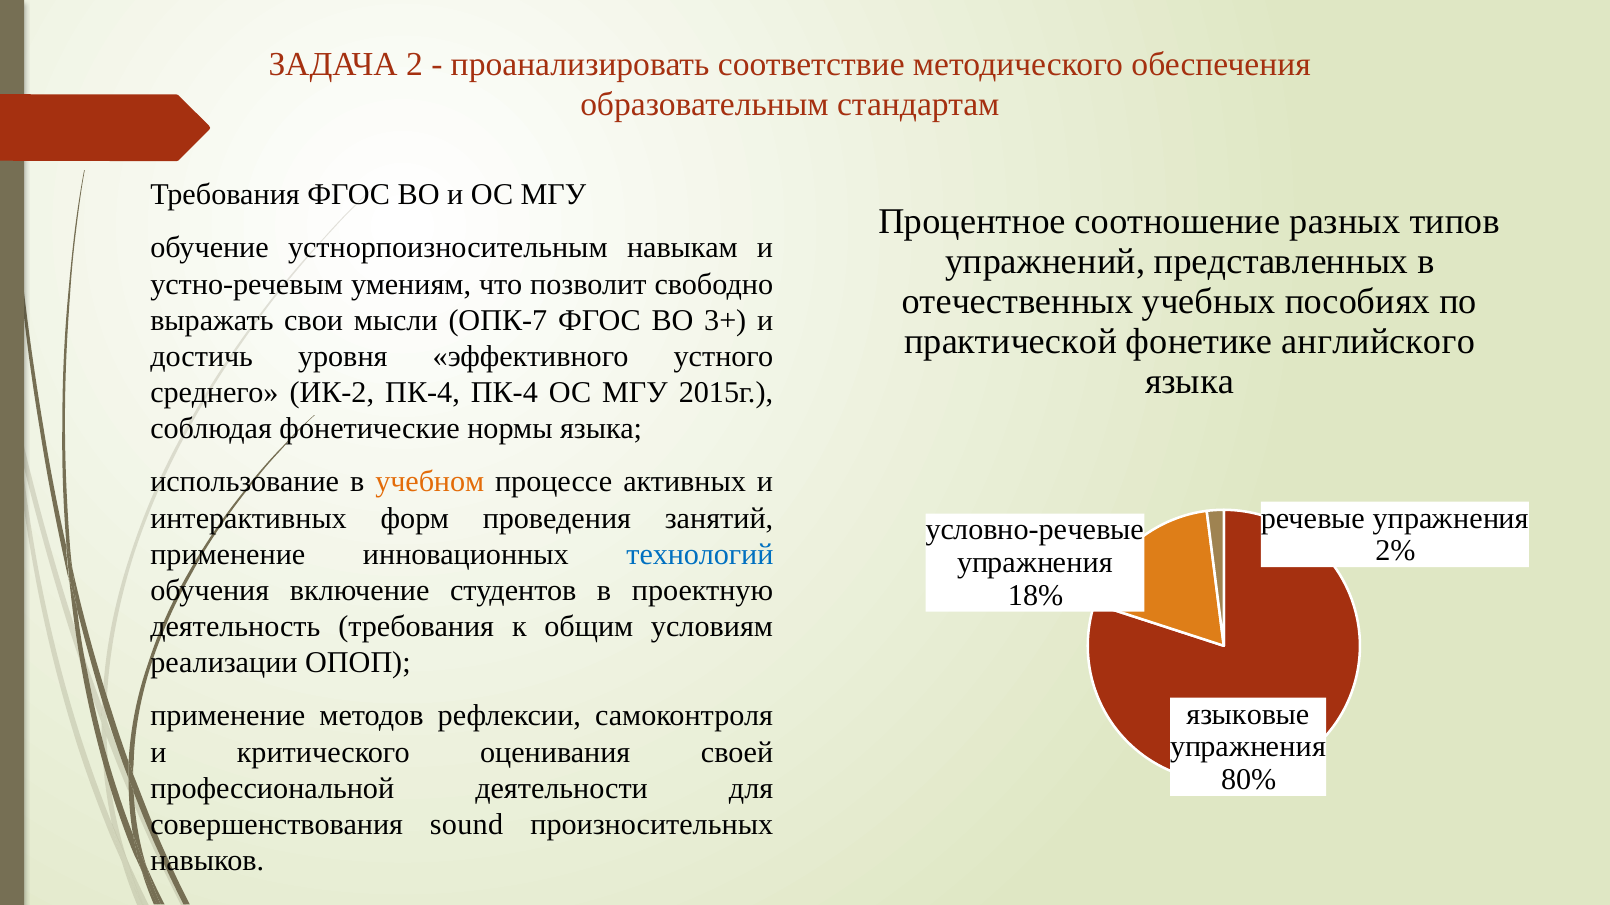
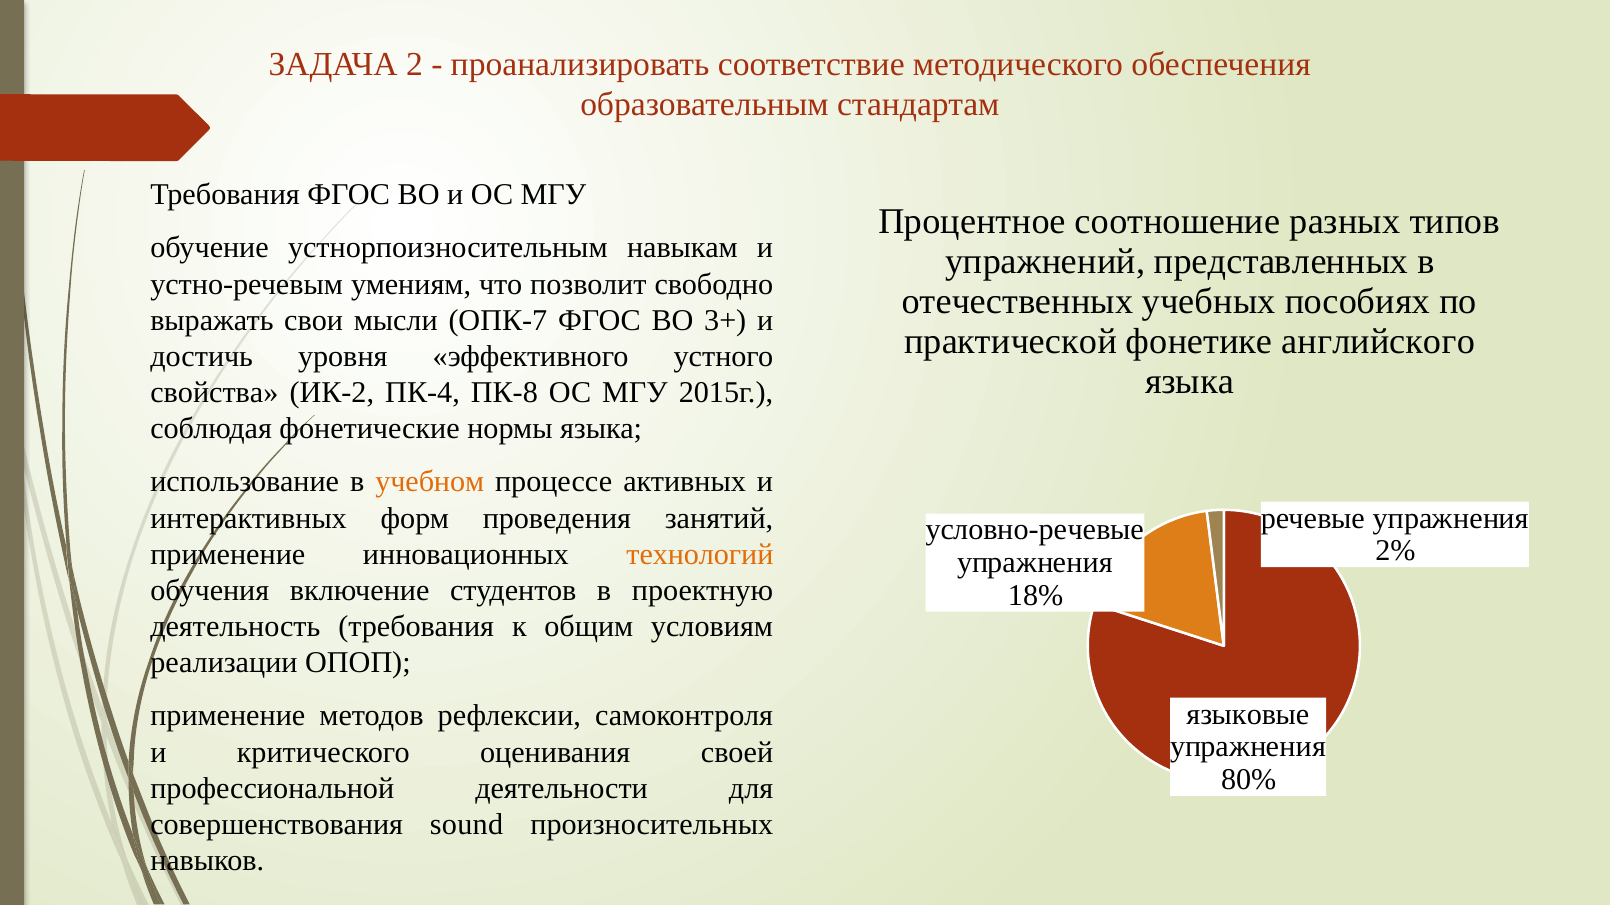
среднего: среднего -> свойства (214, 393)
ПК-4 ПК-4: ПК-4 -> ПК-8 (504, 393)
технологий colour: blue -> orange (700, 555)
